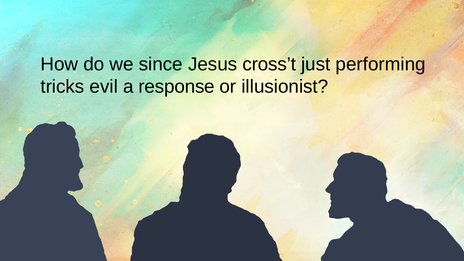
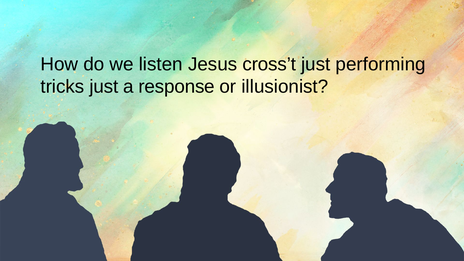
since: since -> listen (161, 64)
tricks evil: evil -> just (104, 87)
